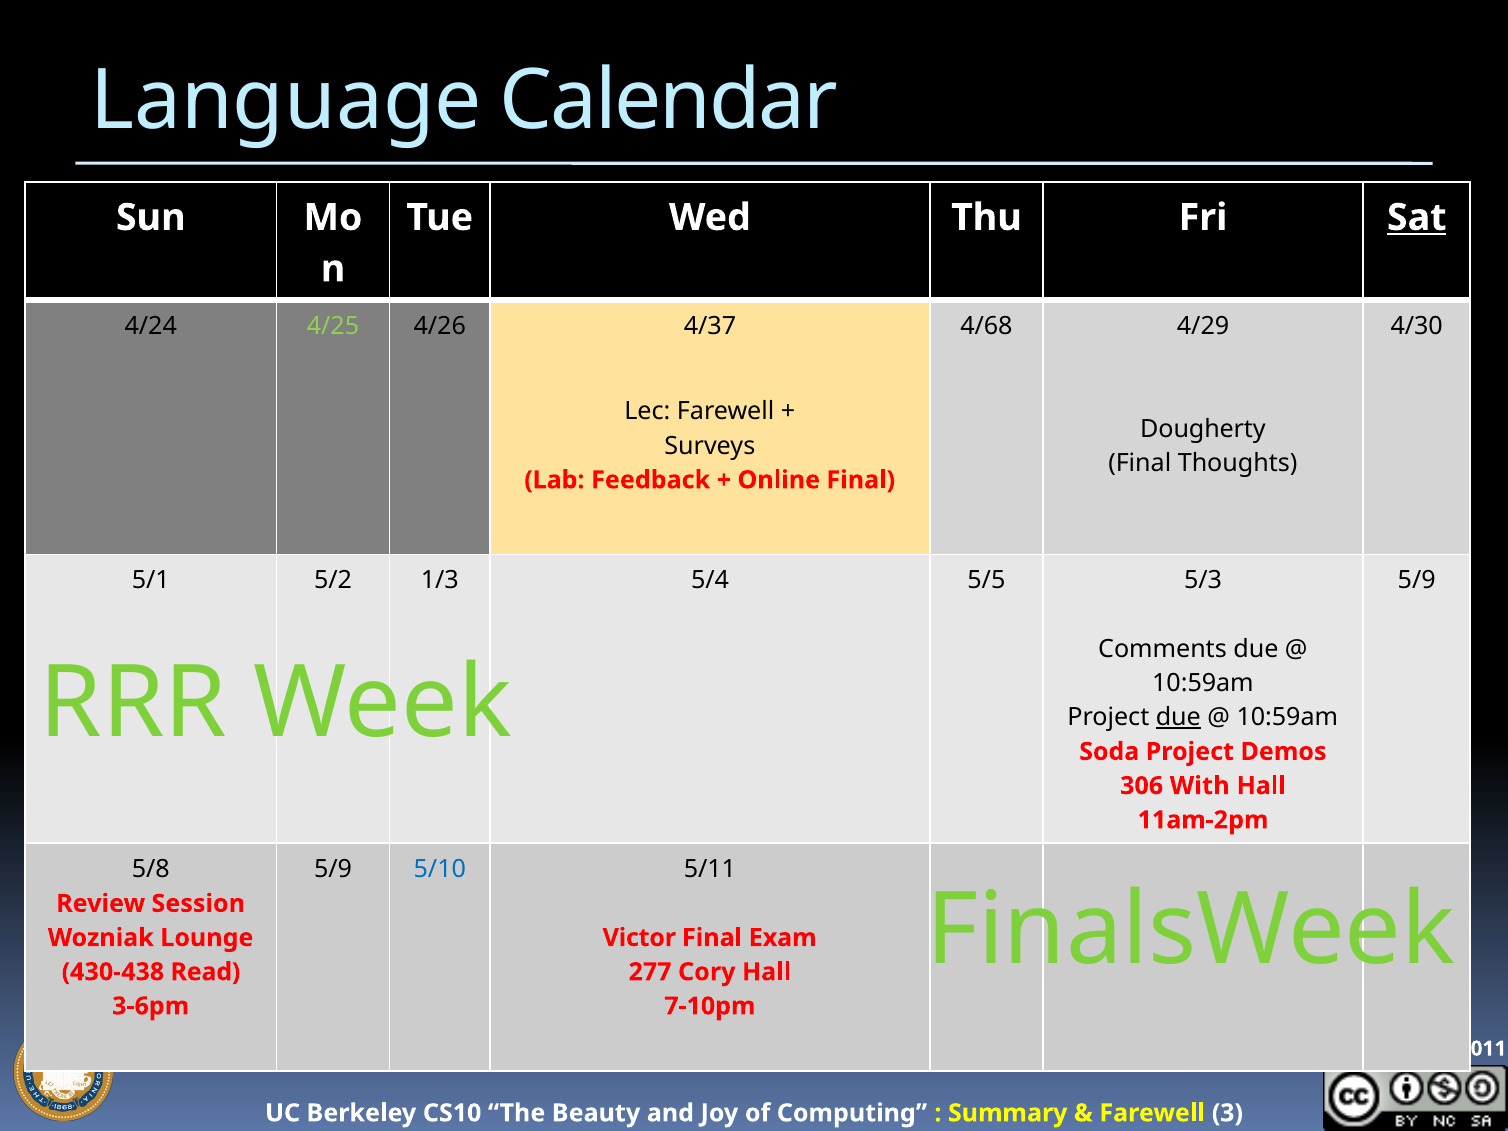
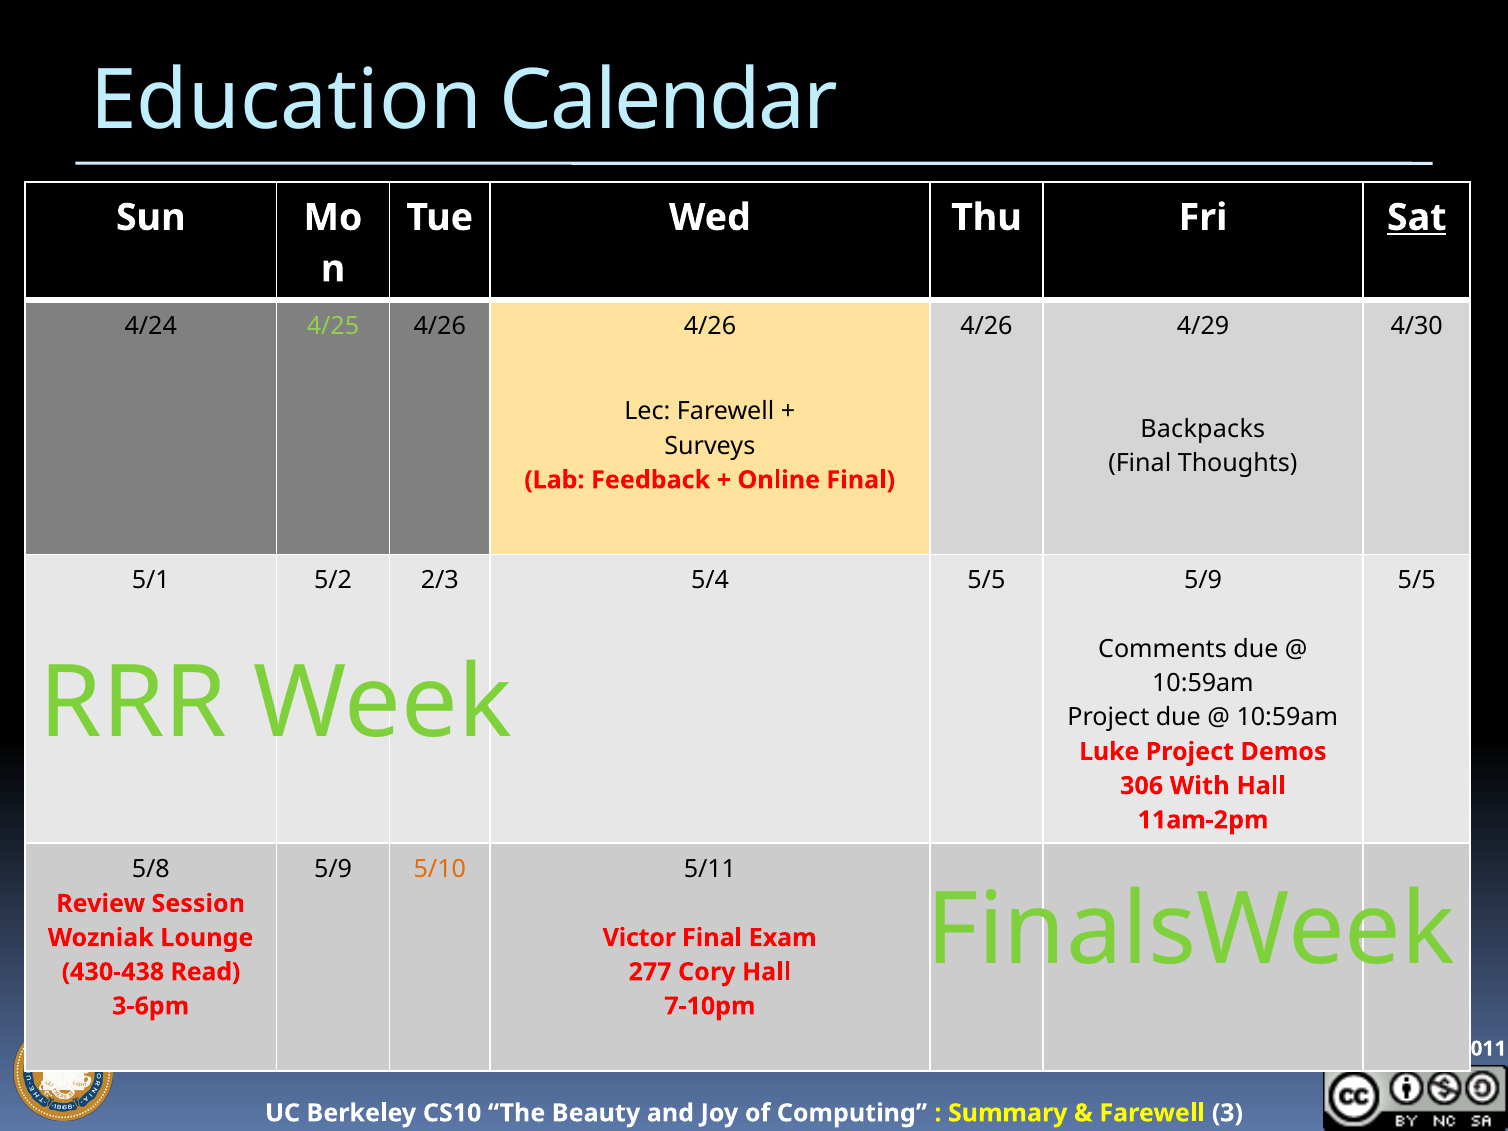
Language: Language -> Education (286, 101)
4/26 4/37: 4/37 -> 4/26 (710, 326)
4/68: 4/68 -> 4/26 (986, 326)
Dougherty: Dougherty -> Backpacks (1203, 429)
1/3: 1/3 -> 2/3 (440, 581)
5/5 5/3: 5/3 -> 5/9 (1203, 581)
5/9: 5/9 -> 5/5 (1417, 581)
due underline: present -> none (1178, 717)
Soda: Soda -> Luke (1109, 752)
5/10 colour: blue -> orange (440, 869)
